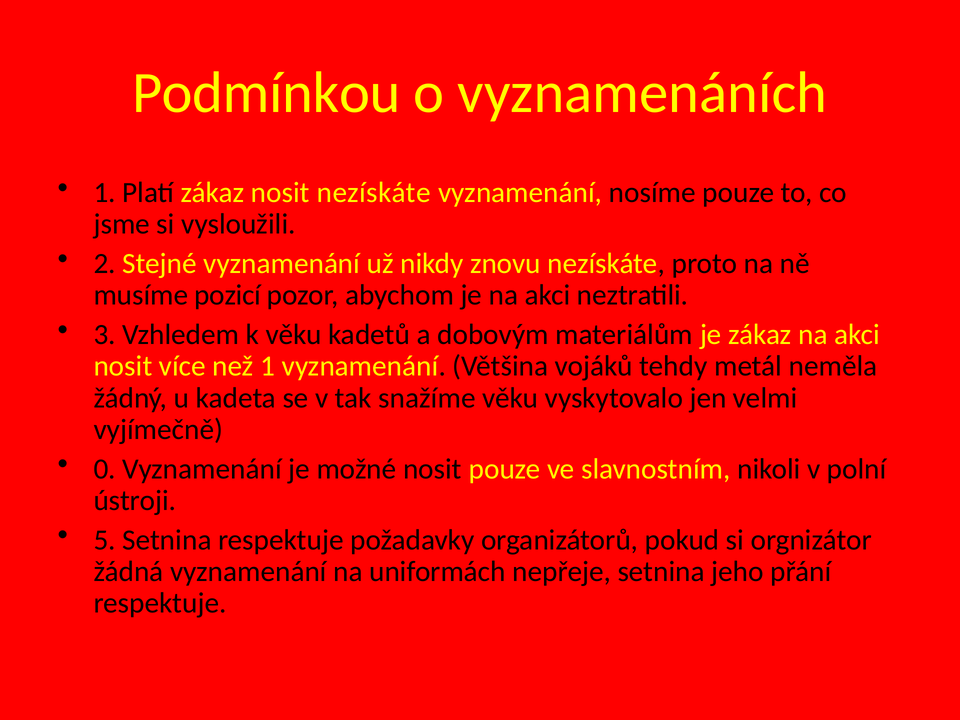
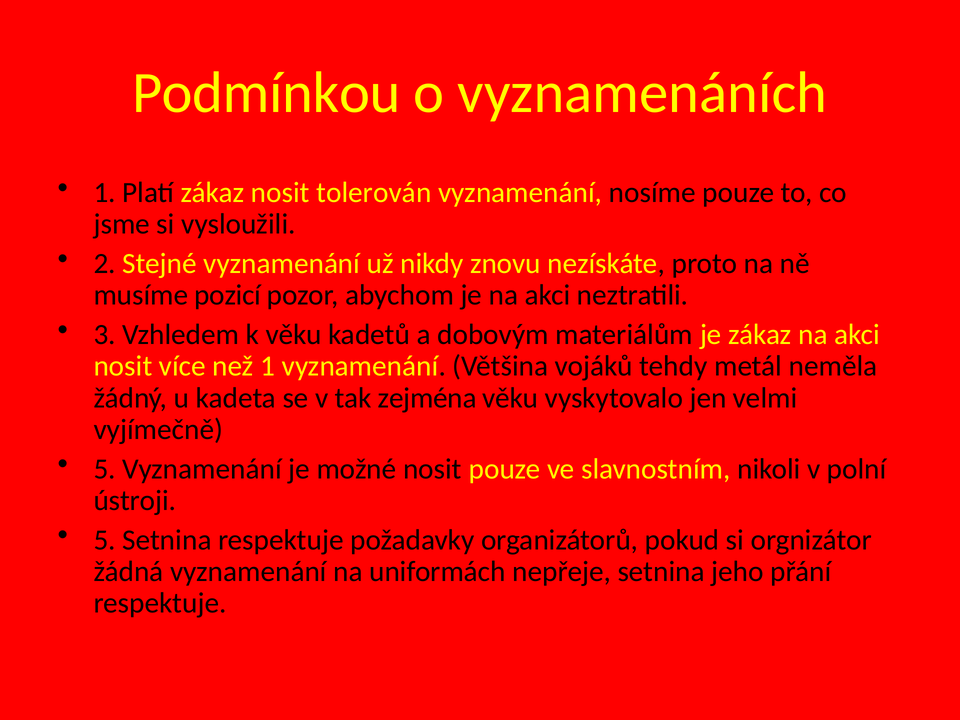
nosit nezískáte: nezískáte -> tolerován (374, 192)
snažíme: snažíme -> zejména (427, 398)
0: 0 -> 5 (105, 469)
